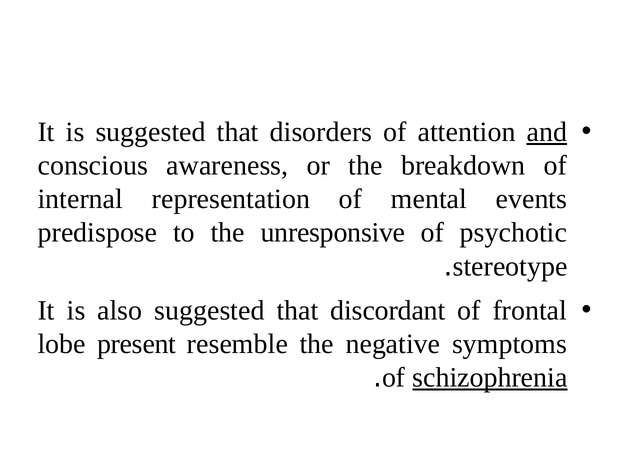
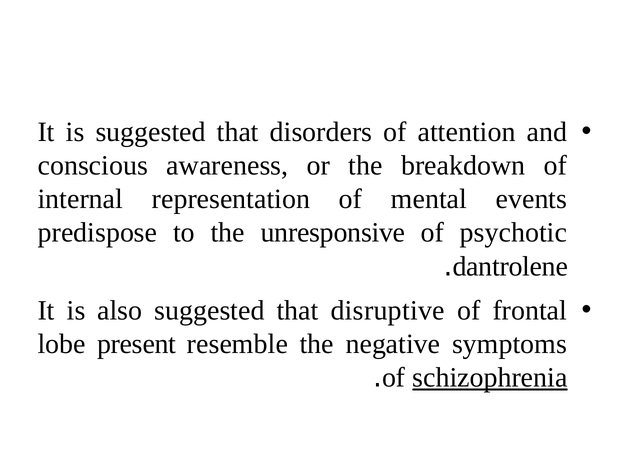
and underline: present -> none (547, 132)
stereotype: stereotype -> dantrolene (510, 266)
discordant: discordant -> disruptive (388, 310)
